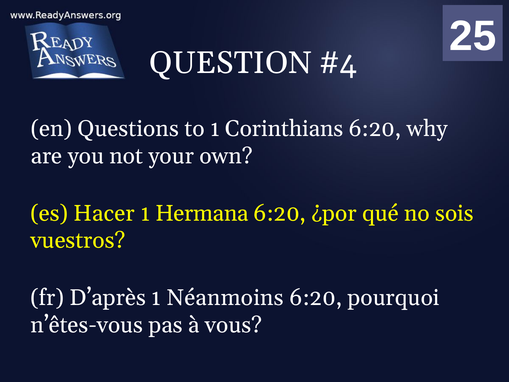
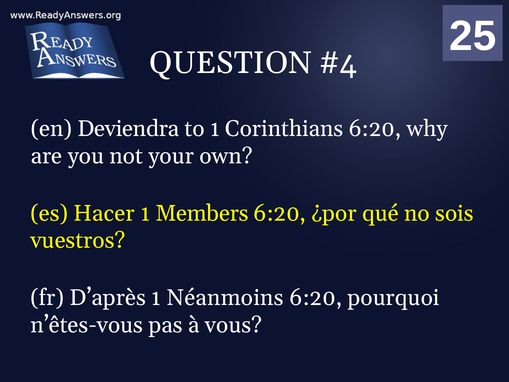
Questions: Questions -> Deviendra (128, 129)
Hermana: Hermana -> Members (202, 213)
